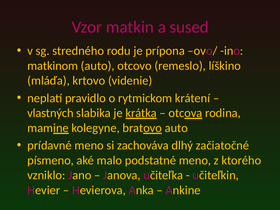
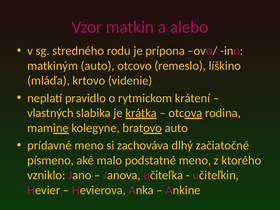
sused: sused -> alebo (189, 27)
matkinom: matkinom -> matkiným (53, 66)
